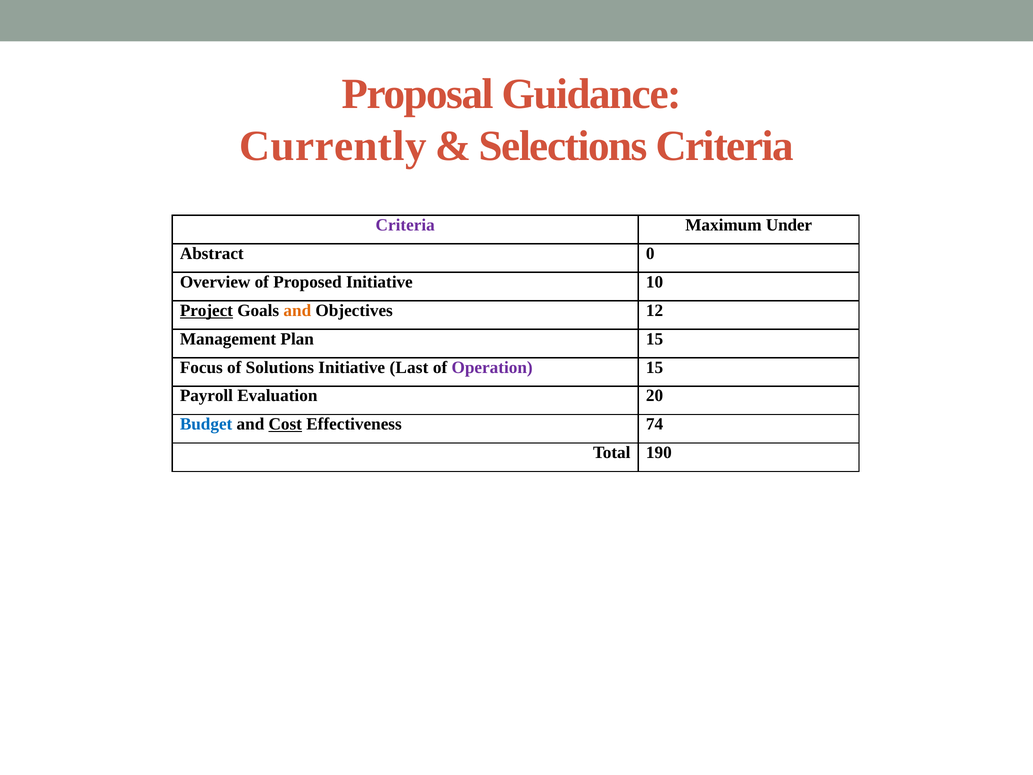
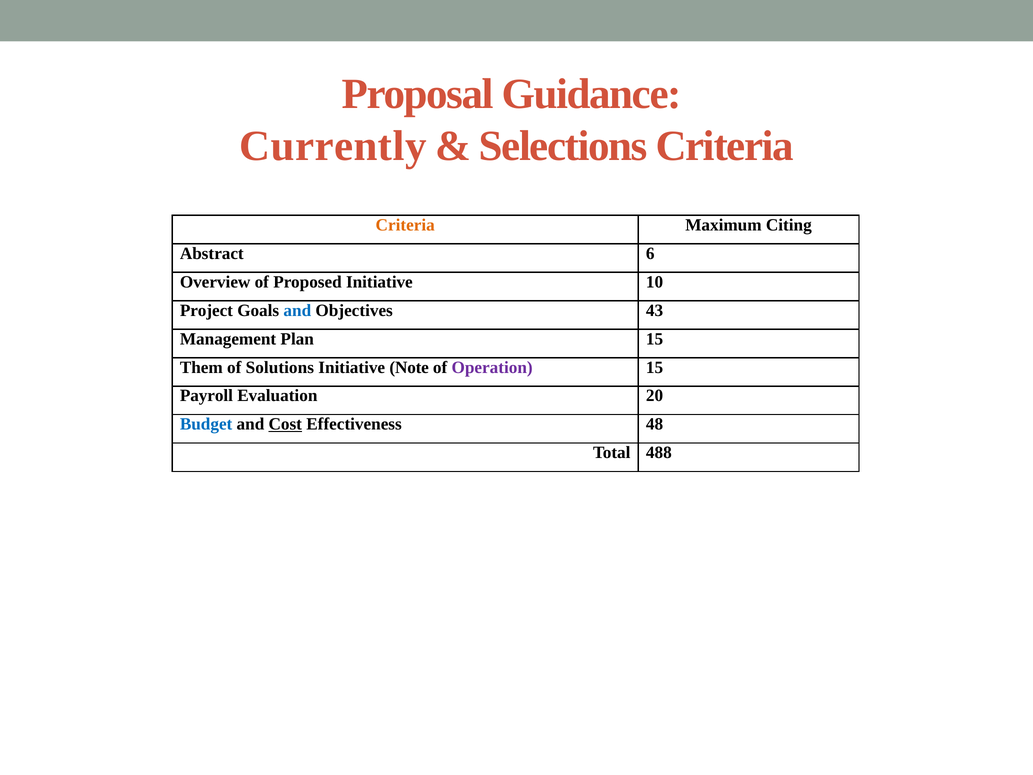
Criteria colour: purple -> orange (405, 225)
Under: Under -> Citing (789, 225)
0: 0 -> 6 (650, 253)
Project underline: present -> none (206, 310)
and colour: orange -> blue (297, 310)
12: 12 -> 43 (655, 310)
Focus: Focus -> Them (201, 367)
Last: Last -> Note (409, 367)
74: 74 -> 48 (655, 424)
190: 190 -> 488 (659, 453)
